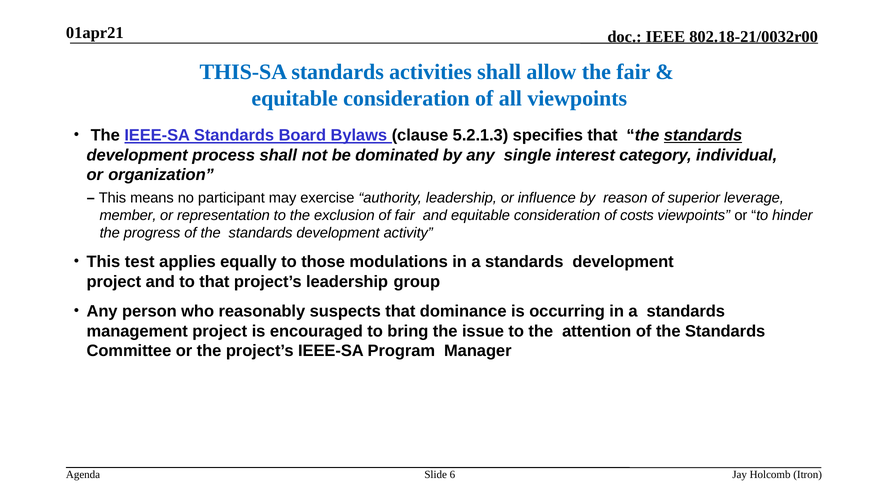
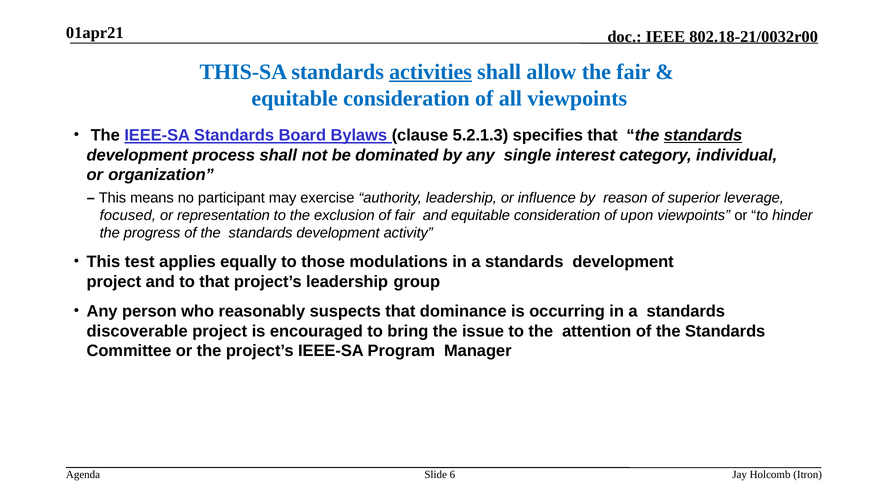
activities underline: none -> present (431, 72)
member: member -> focused (128, 216)
costs: costs -> upon (637, 216)
management: management -> discoverable (137, 331)
